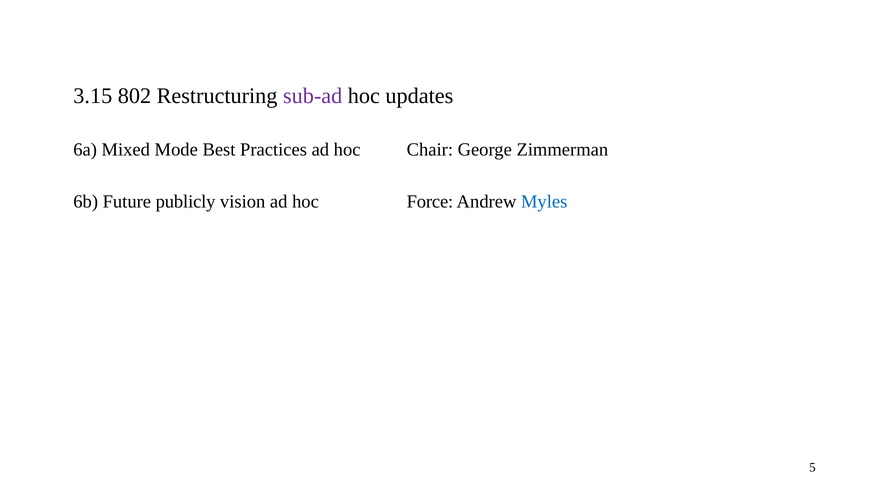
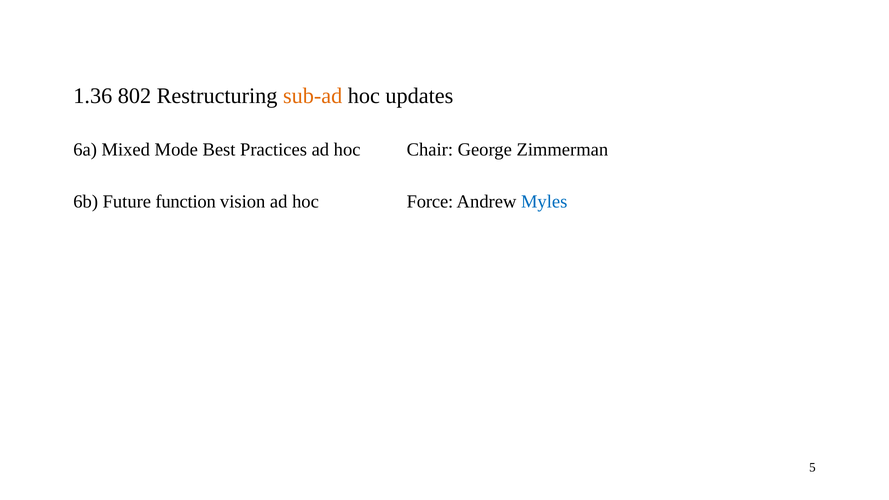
3.15: 3.15 -> 1.36 (93, 96)
sub-ad colour: purple -> orange (313, 96)
publicly: publicly -> function (186, 202)
